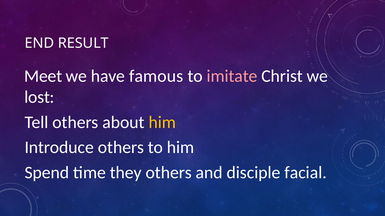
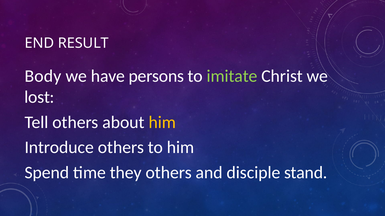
Meet: Meet -> Body (43, 76)
famous: famous -> persons (156, 76)
imitate colour: pink -> light green (232, 76)
facial: facial -> stand (306, 173)
